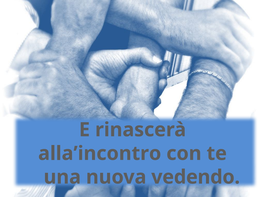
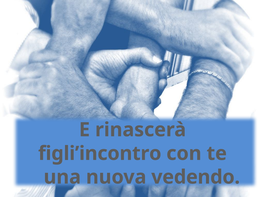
alla’incontro: alla’incontro -> figli’incontro (100, 153)
